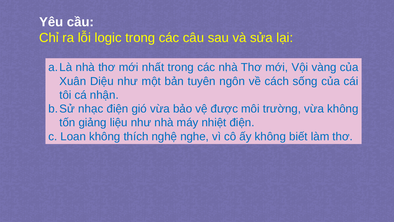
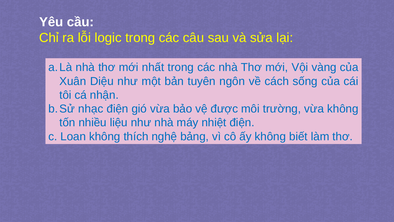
giảng: giảng -> nhiều (93, 122)
nghe: nghe -> bảng (195, 136)
